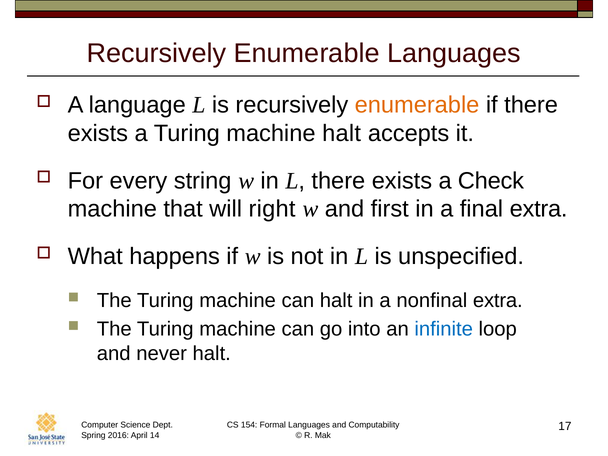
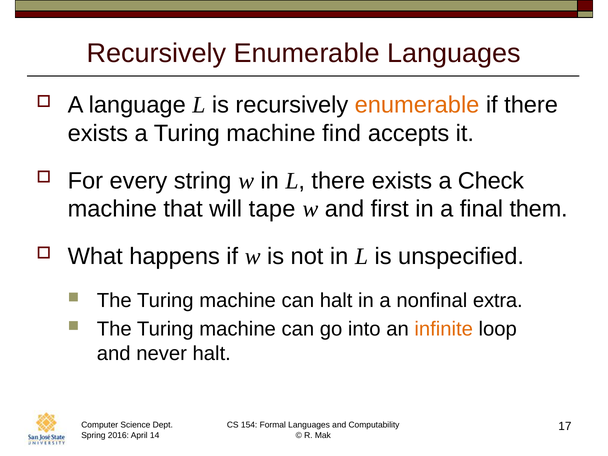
machine halt: halt -> find (342, 133)
right: right -> tape (272, 209)
final extra: extra -> them (539, 209)
infinite colour: blue -> orange (444, 329)
